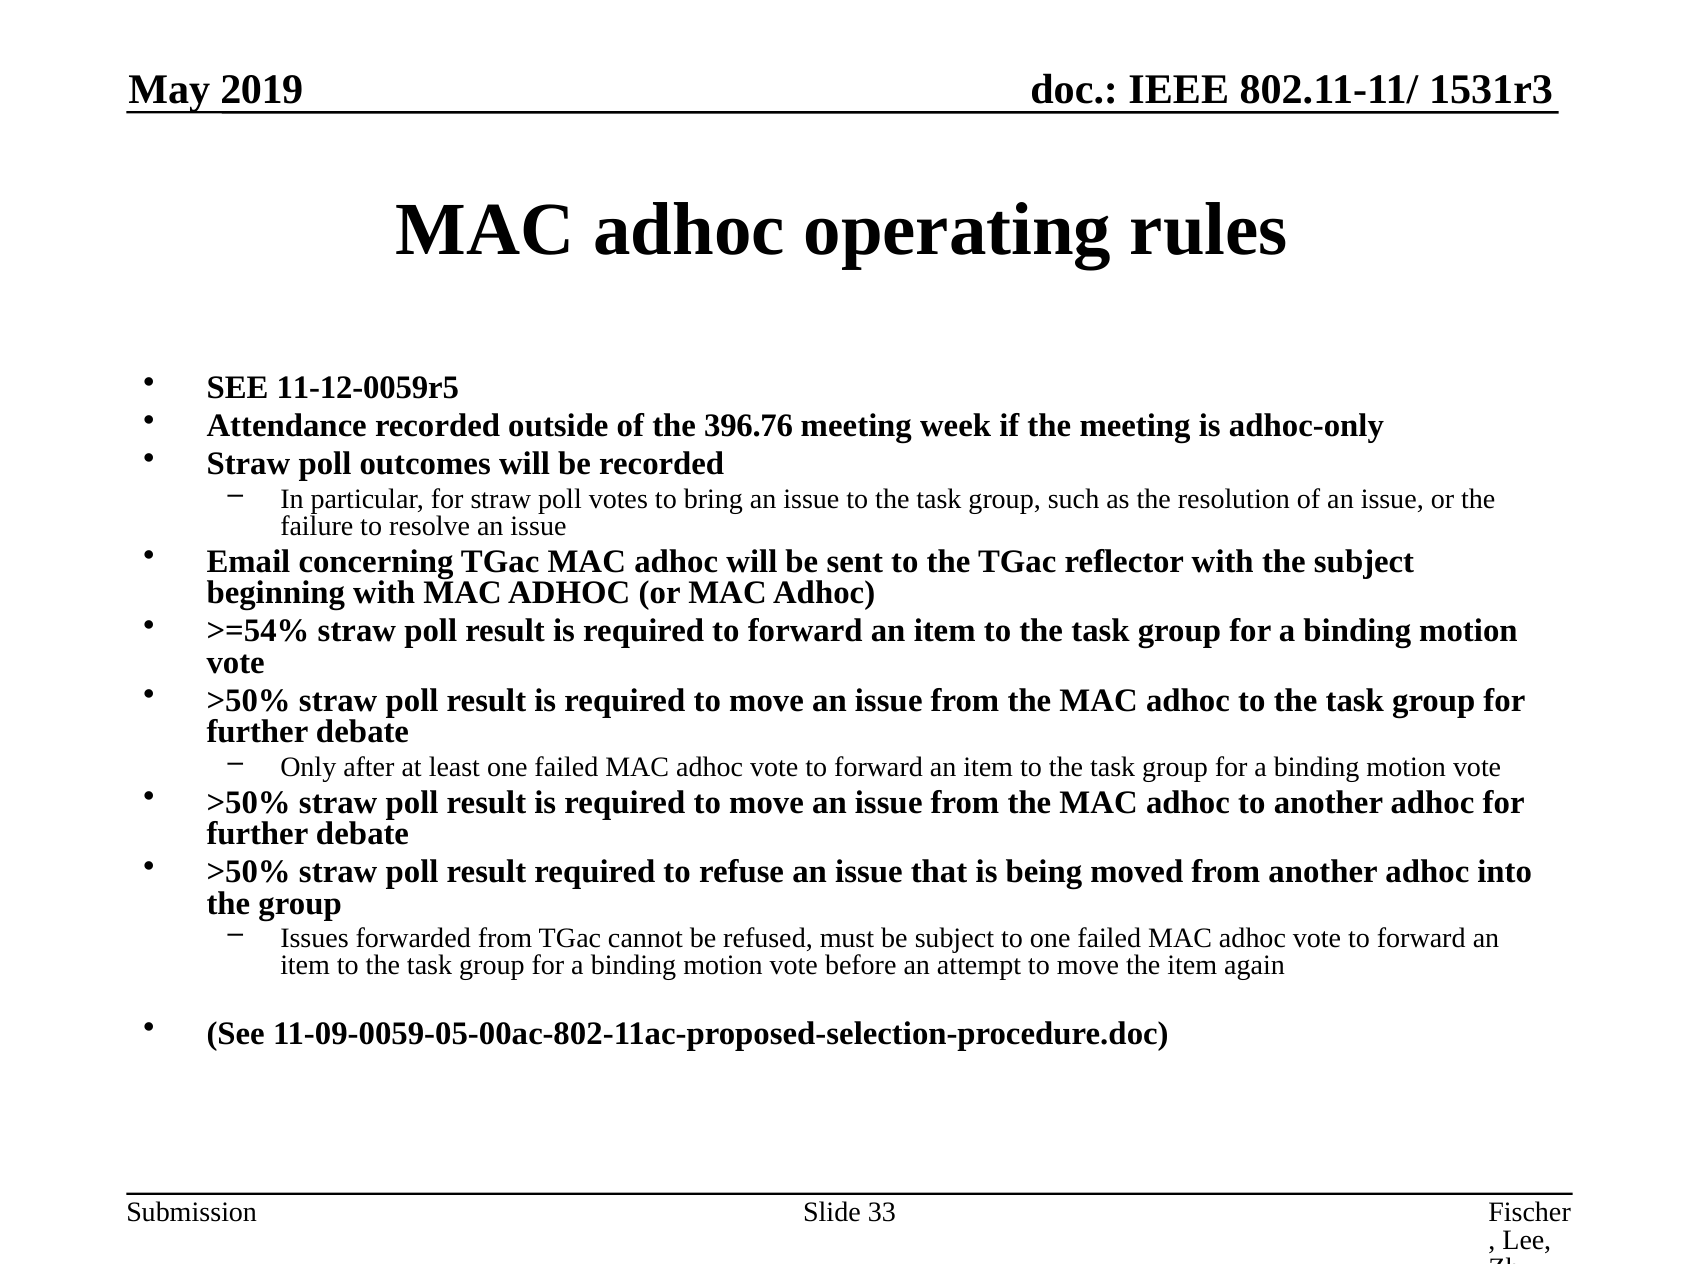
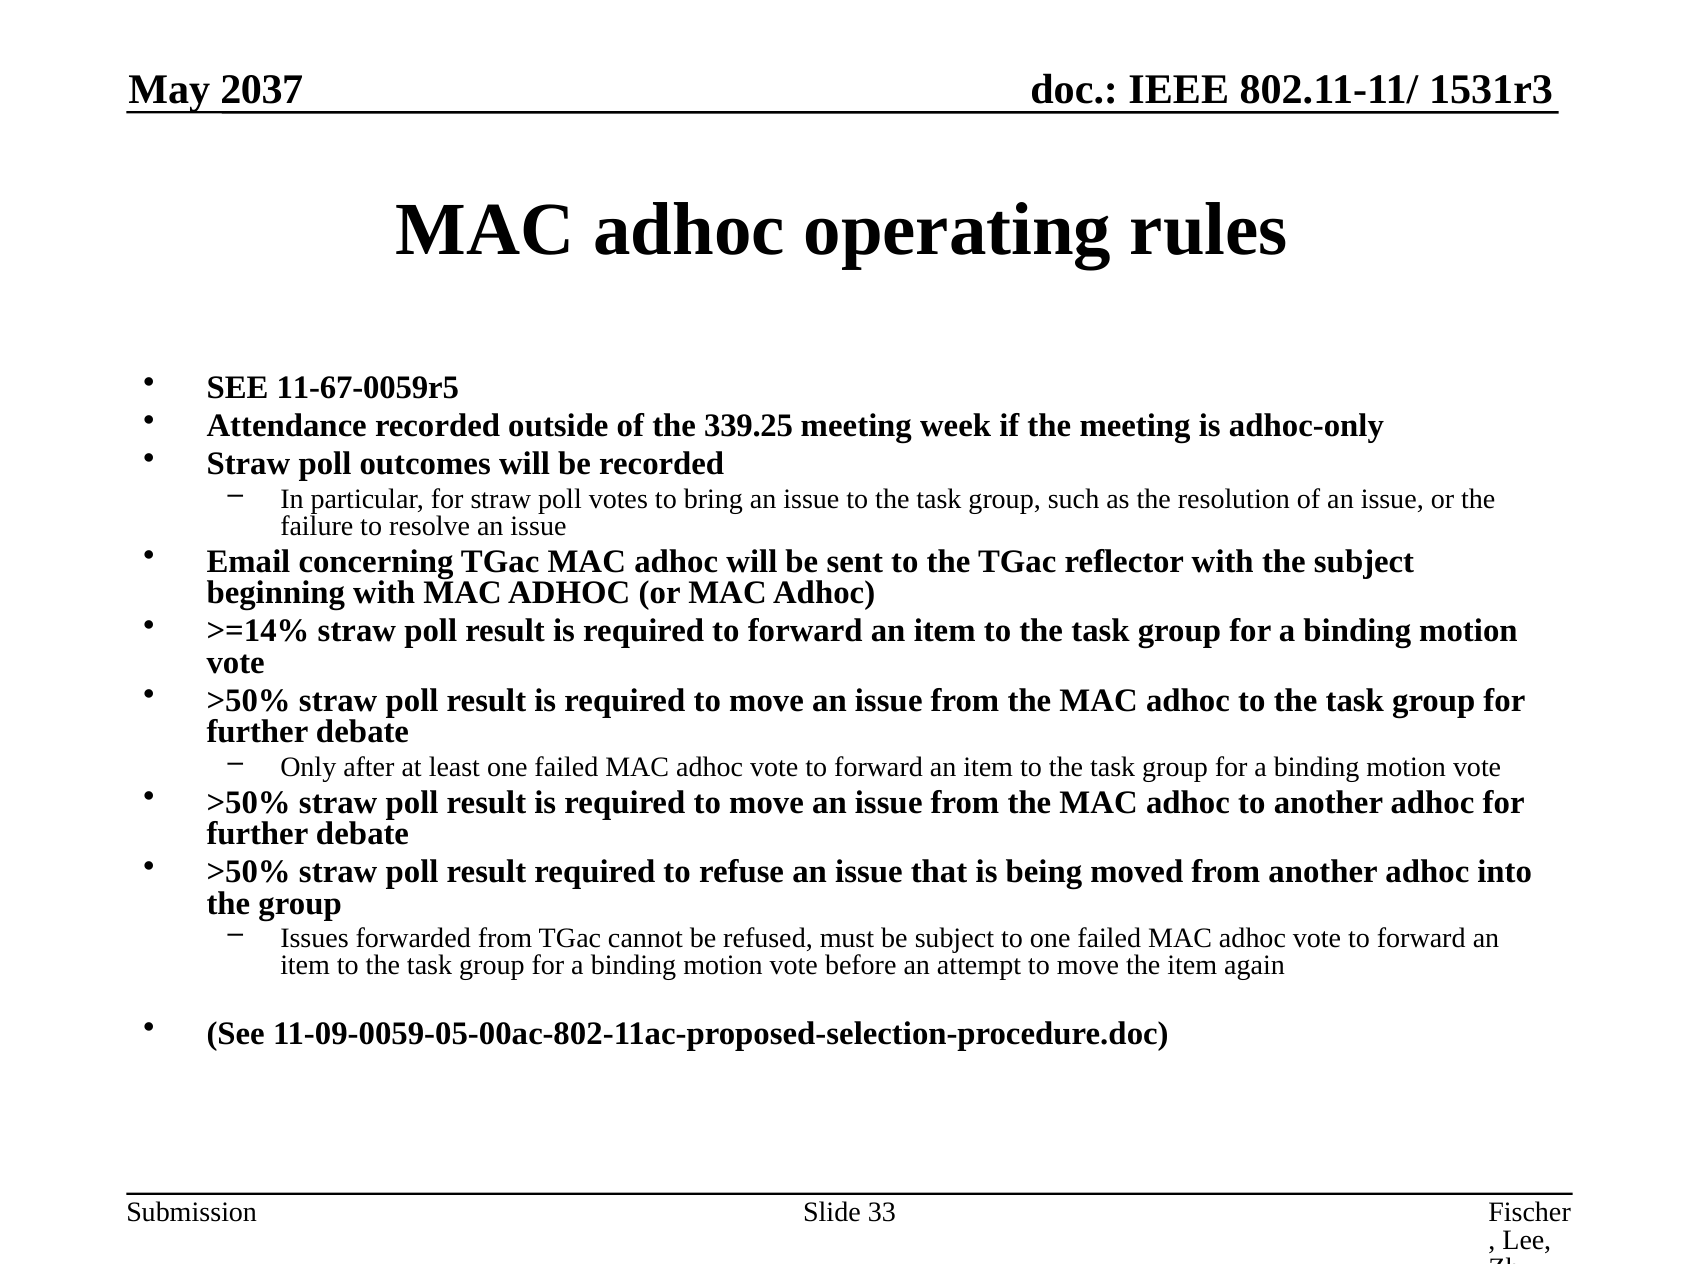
2019: 2019 -> 2037 (262, 90)
11-12-0059r5: 11-12-0059r5 -> 11-67-0059r5 (368, 388)
396.76: 396.76 -> 339.25 (749, 426)
>=54%: >=54% -> >=14% (258, 631)
